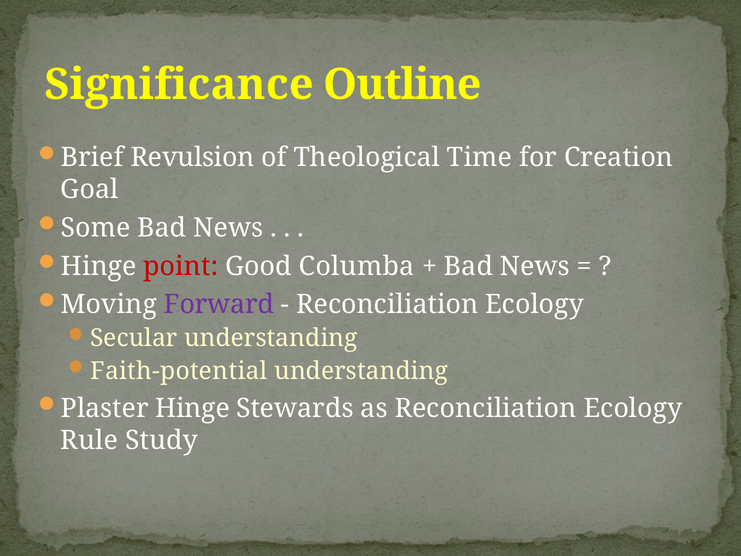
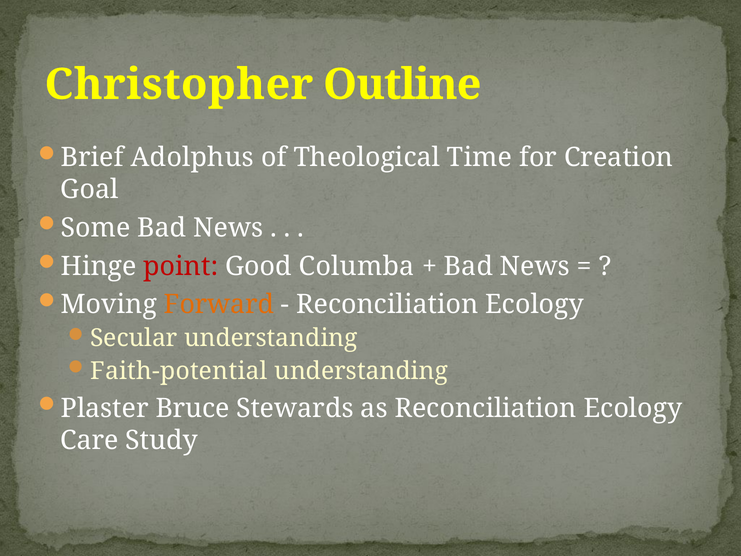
Significance: Significance -> Christopher (179, 85)
Revulsion: Revulsion -> Adolphus (192, 157)
Forward colour: purple -> orange (219, 304)
Plaster Hinge: Hinge -> Bruce (192, 408)
Rule: Rule -> Care (89, 440)
